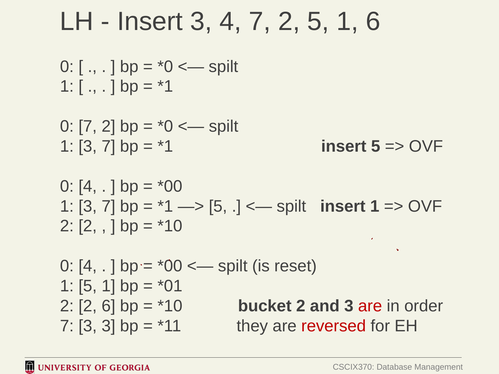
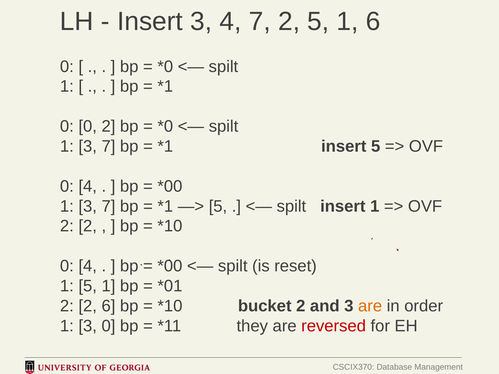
0 7: 7 -> 0 (88, 126)
are colour: red -> orange (370, 306)
7: 7 -> 1 (67, 326)
3 3: 3 -> 0 (108, 326)
